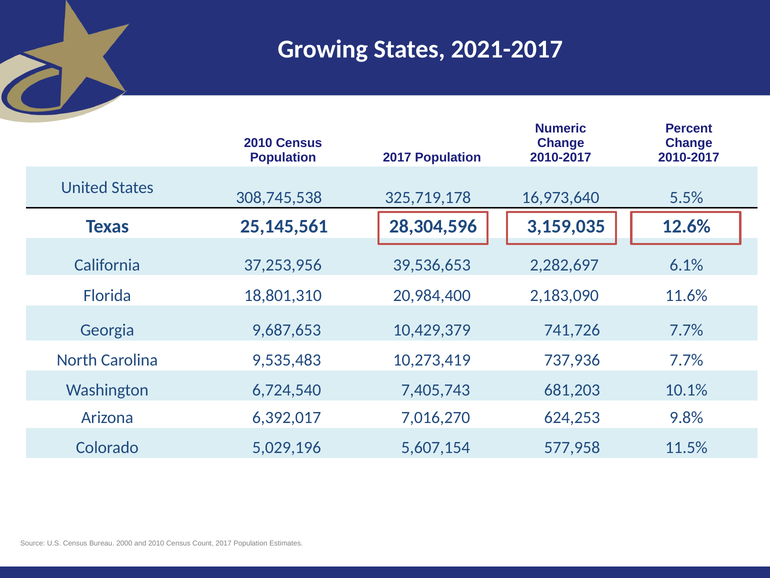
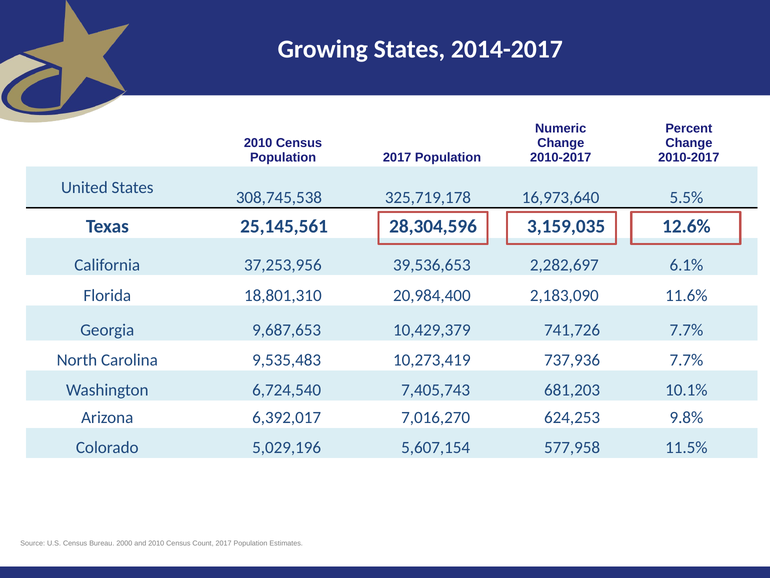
2021-2017: 2021-2017 -> 2014-2017 (507, 49)
